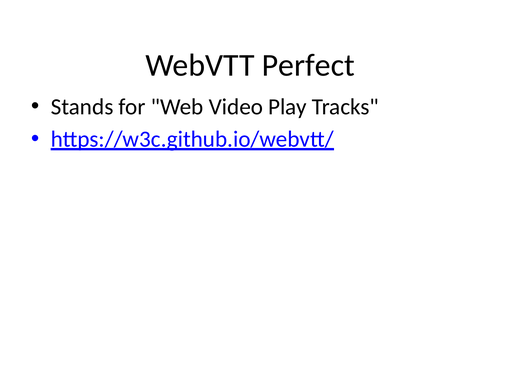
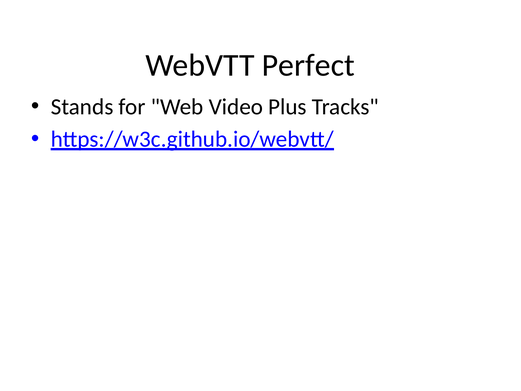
Play: Play -> Plus (287, 107)
